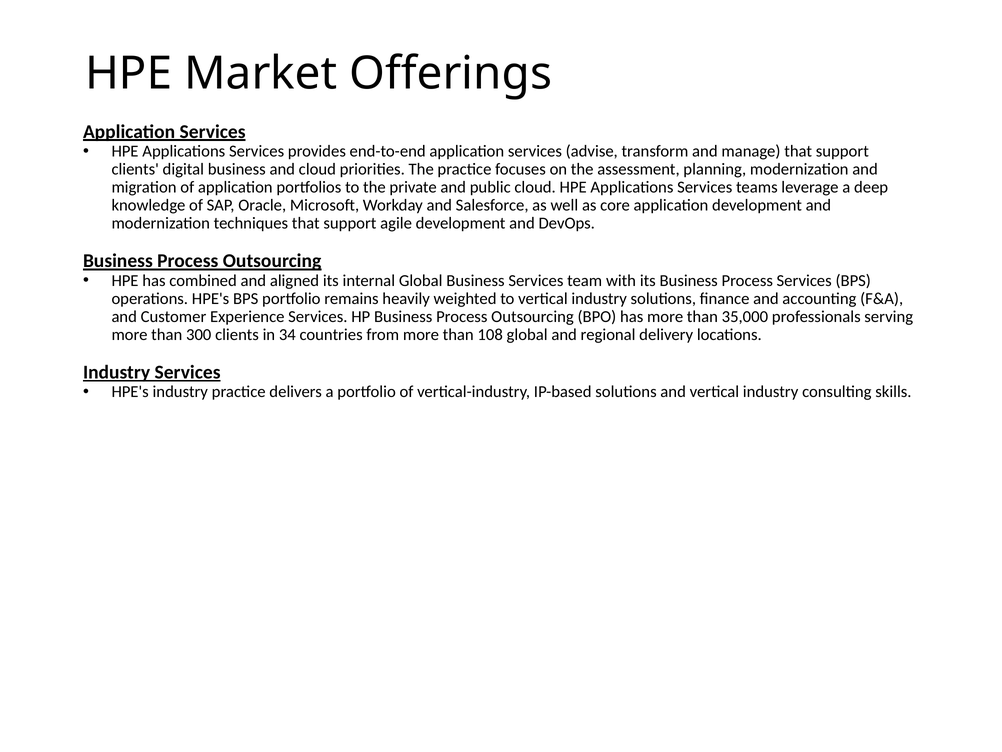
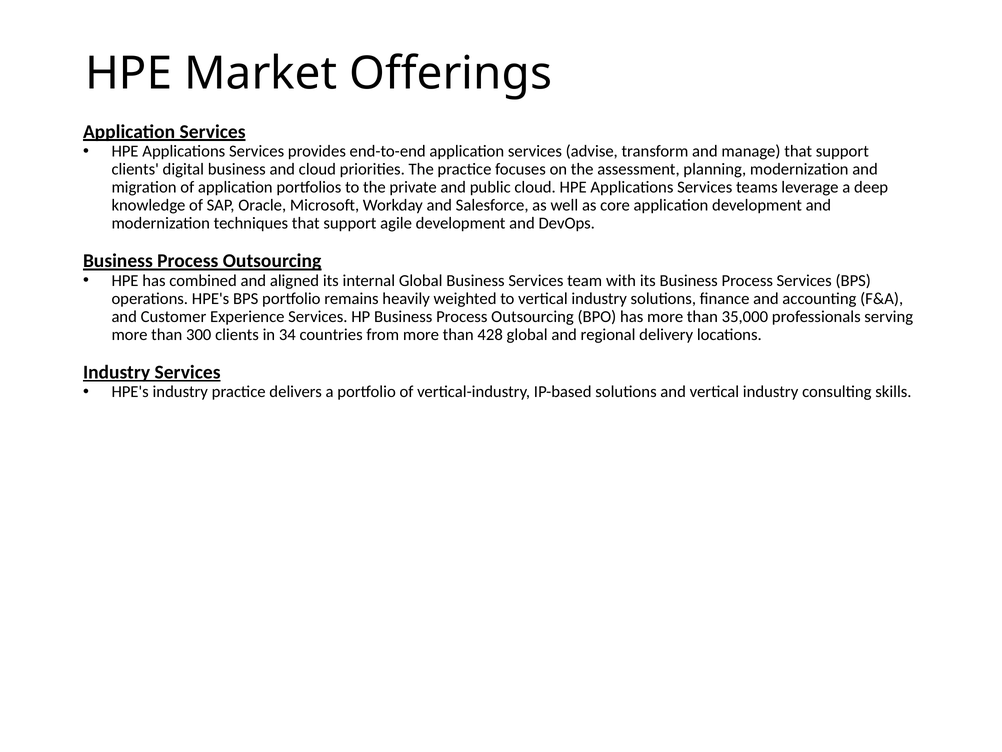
108: 108 -> 428 (490, 334)
